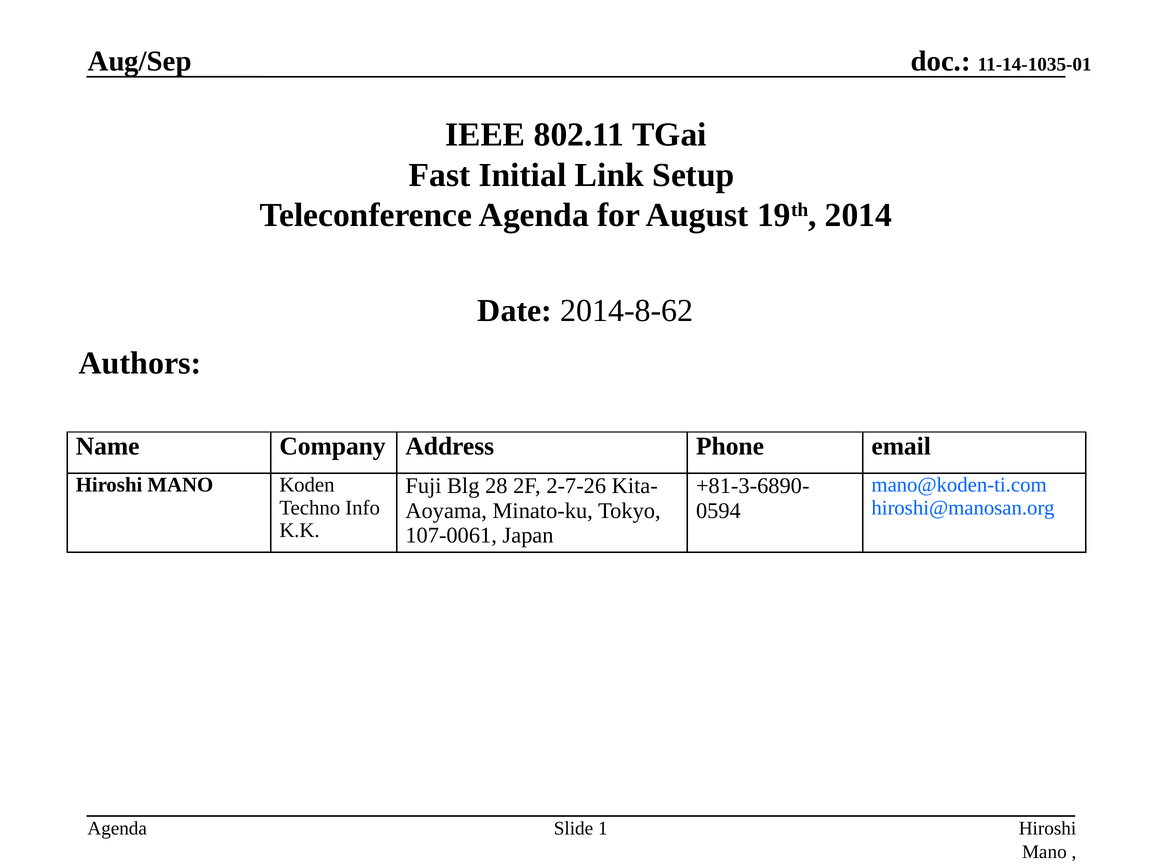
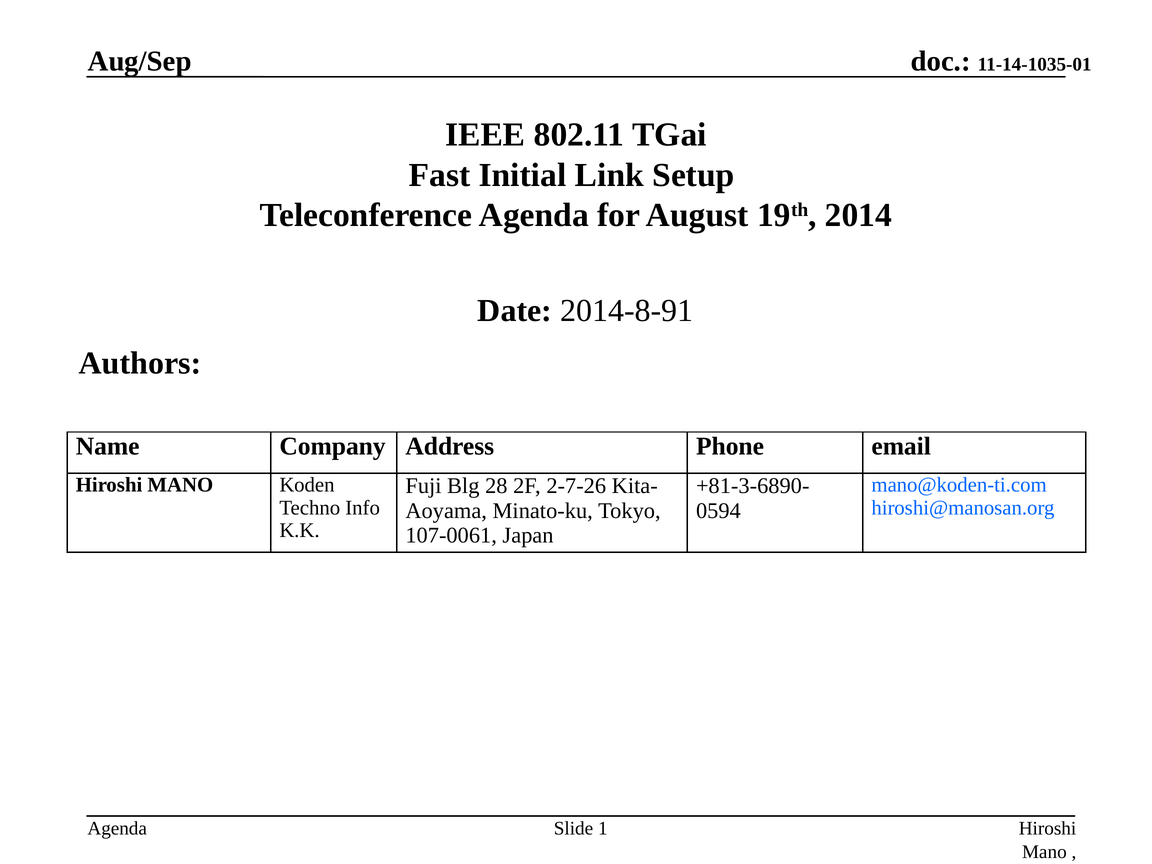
2014-8-62: 2014-8-62 -> 2014-8-91 (627, 311)
